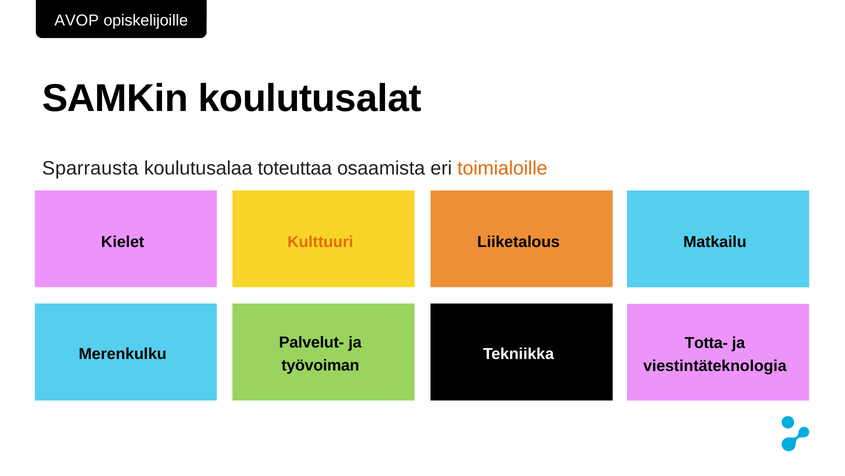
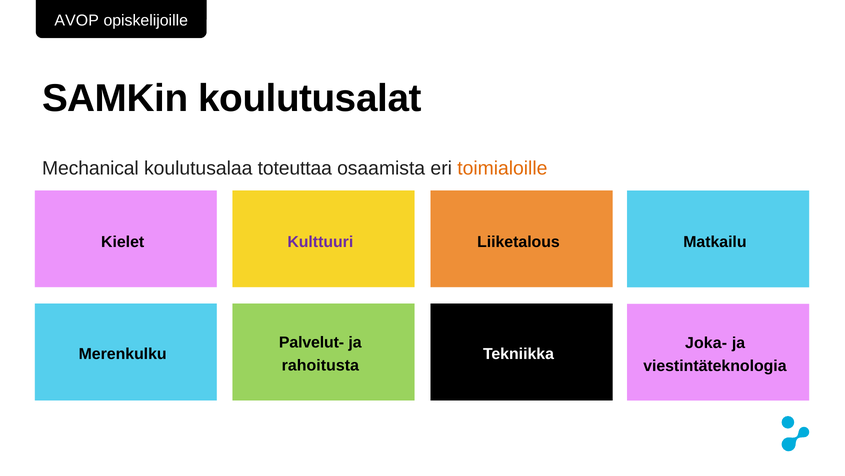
Sparrausta: Sparrausta -> Mechanical (90, 168)
Kulttuuri colour: orange -> purple (320, 241)
Totta-: Totta- -> Joka- (706, 342)
työvoiman: työvoiman -> rahoitusta (320, 365)
